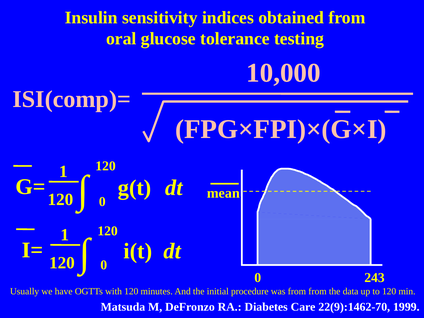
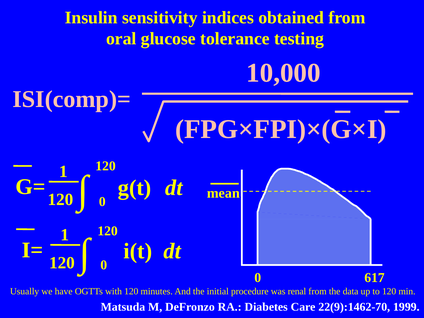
243: 243 -> 617 (375, 278)
was from: from -> renal (297, 292)
